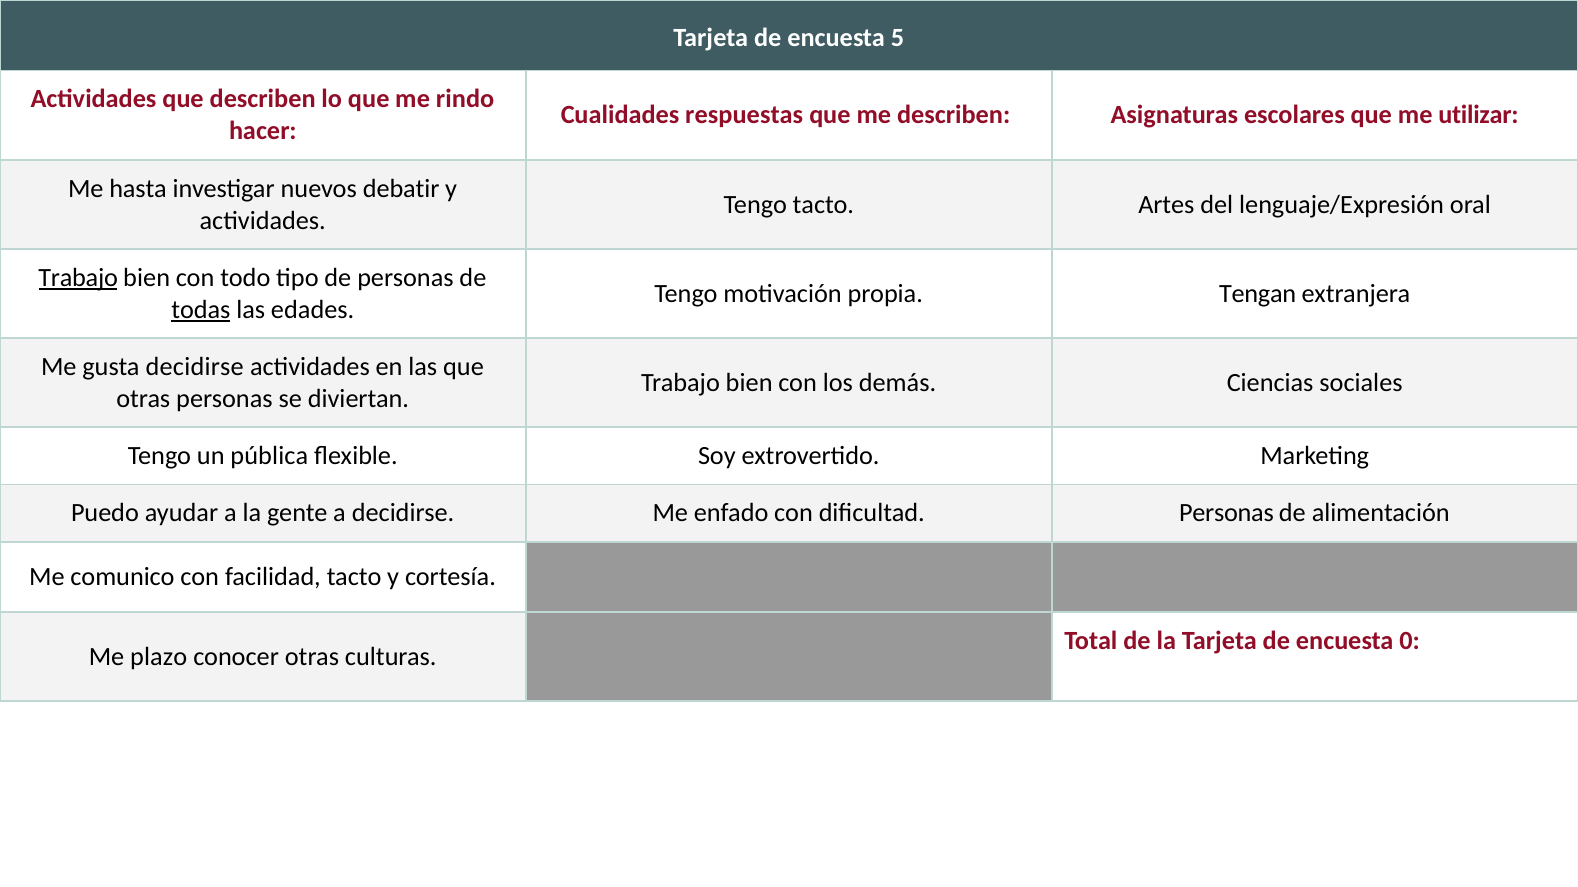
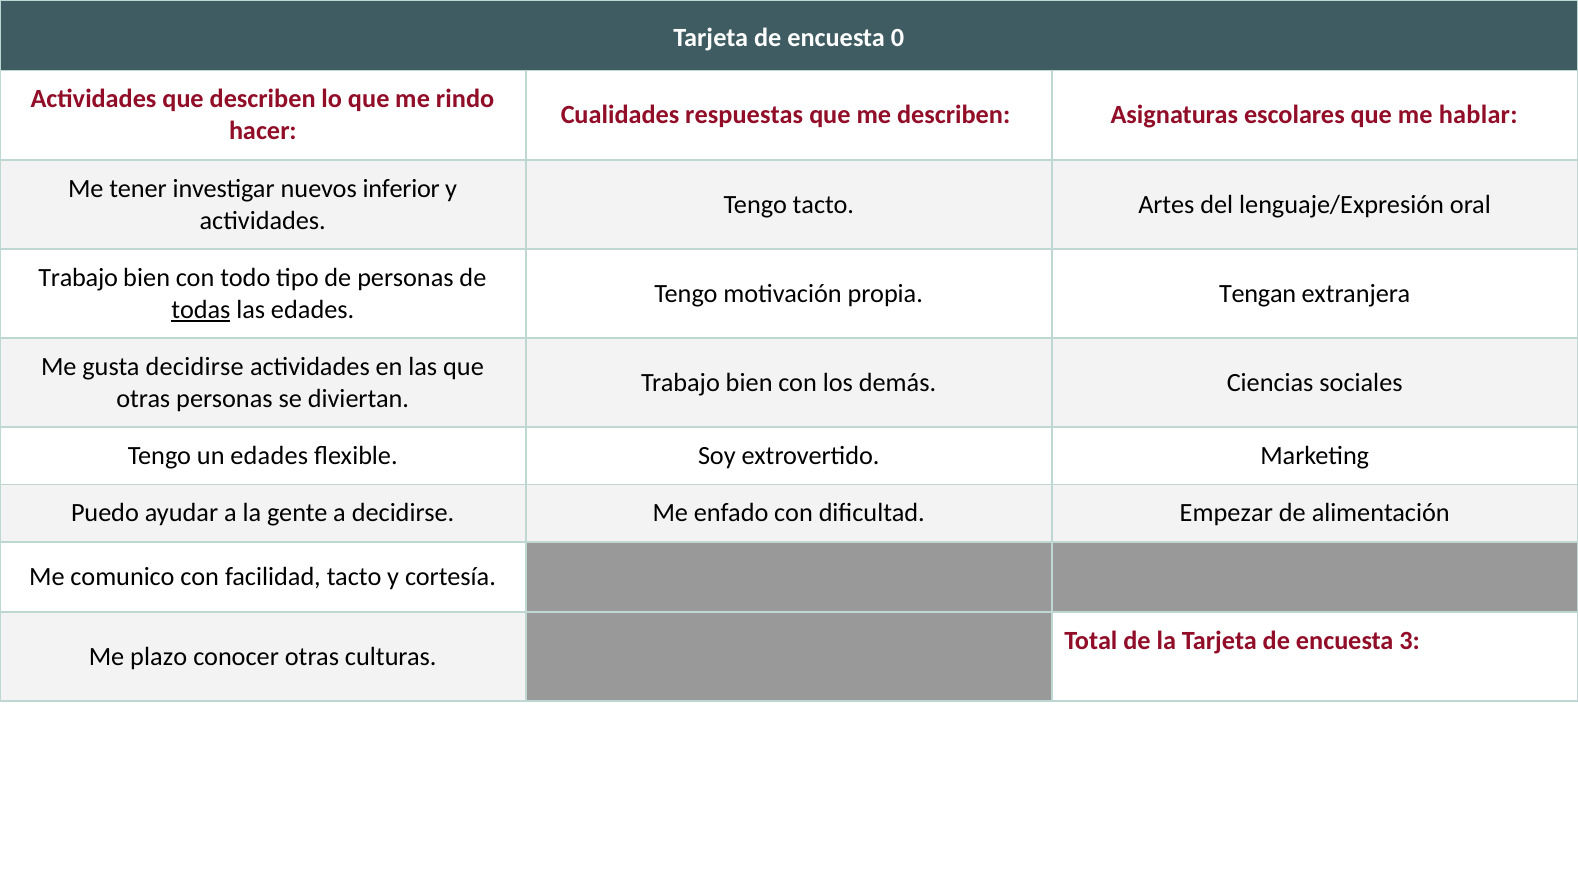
5: 5 -> 0 (897, 38)
utilizar: utilizar -> hablar (1478, 115)
hasta: hasta -> tener (138, 189)
debatir: debatir -> inferior (401, 189)
Trabajo underline: present -> none (78, 278)
un pública: pública -> edades (269, 456)
dificultad Personas: Personas -> Empezar (1226, 514)
0: 0 -> 3 (1410, 641)
